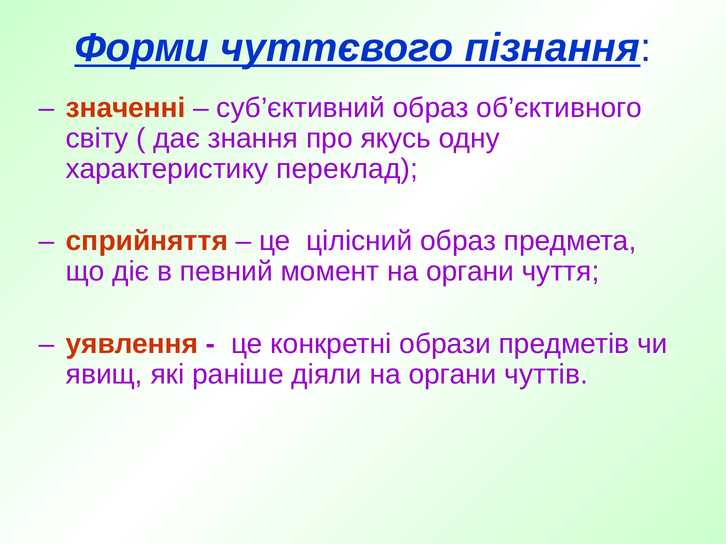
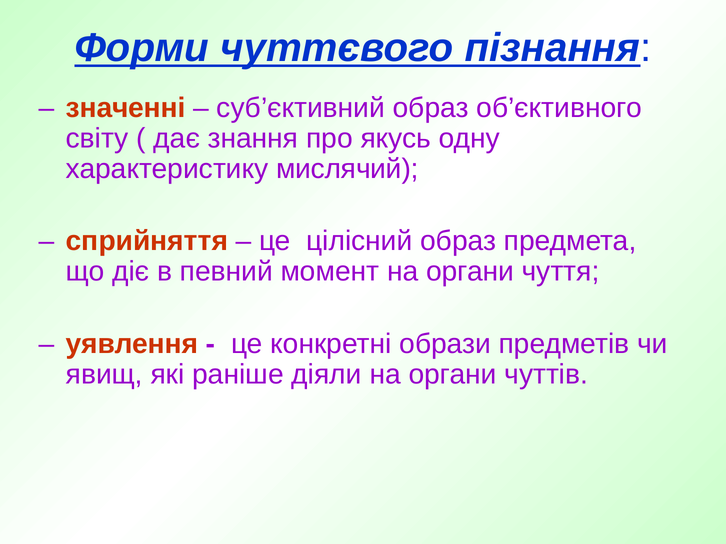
переклад: переклад -> мислячий (347, 169)
